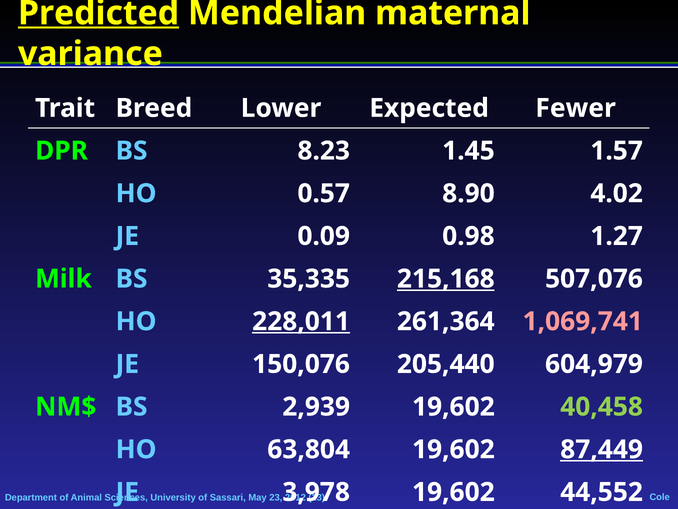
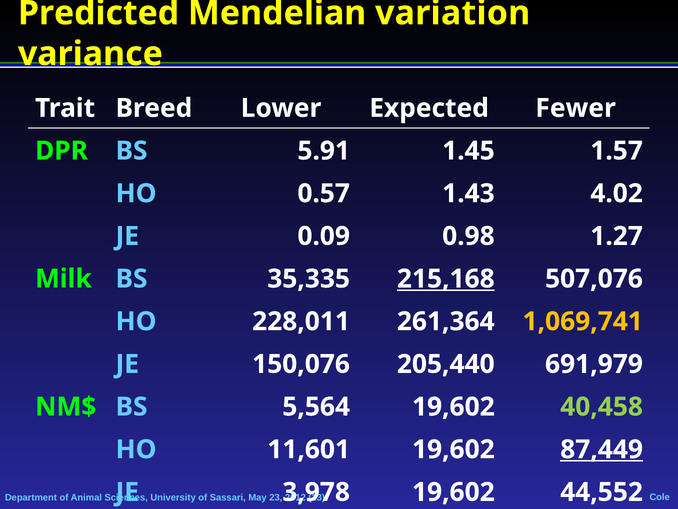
Predicted underline: present -> none (99, 13)
maternal: maternal -> variation (453, 13)
8.23: 8.23 -> 5.91 (324, 151)
8.90: 8.90 -> 1.43 (468, 193)
228,011 underline: present -> none (301, 321)
1,069,741 colour: pink -> yellow (583, 321)
604,979: 604,979 -> 691,979 (594, 364)
2,939: 2,939 -> 5,564 (316, 406)
63,804: 63,804 -> 11,601 (309, 449)
